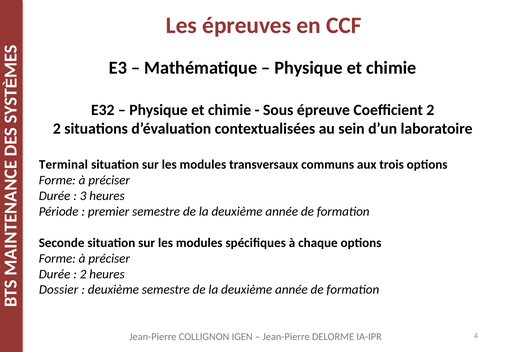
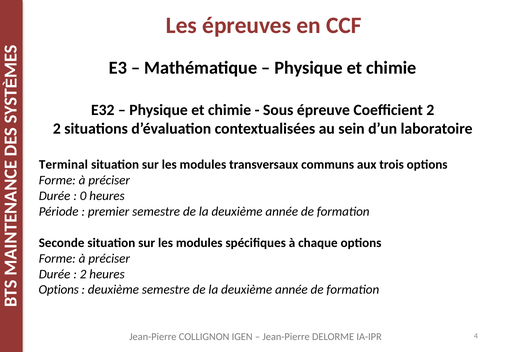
3: 3 -> 0 (83, 196)
Dossier: Dossier -> Options (59, 289)
